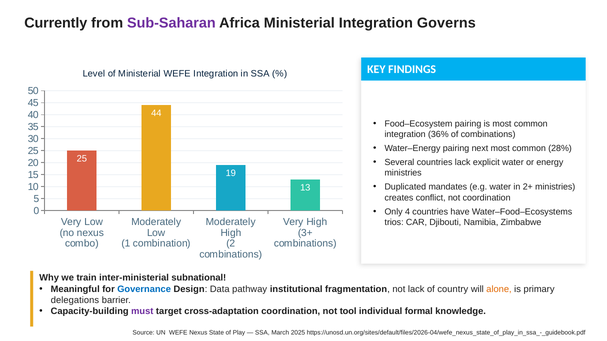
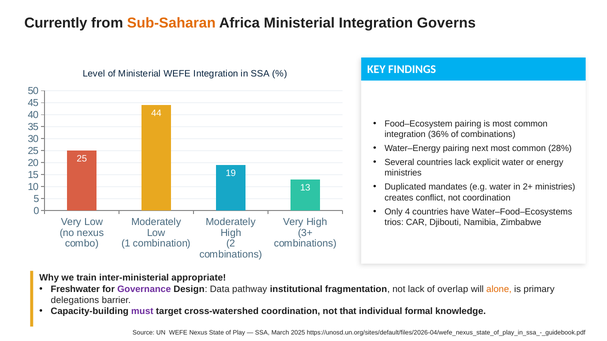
Sub-Saharan colour: purple -> orange (171, 23)
subnational: subnational -> appropriate (199, 278)
Meaningful: Meaningful -> Freshwater (75, 289)
Governance colour: blue -> purple (144, 289)
country: country -> overlap (453, 289)
cross-adaptation: cross-adaptation -> cross-watershed (222, 312)
tool: tool -> that (348, 312)
